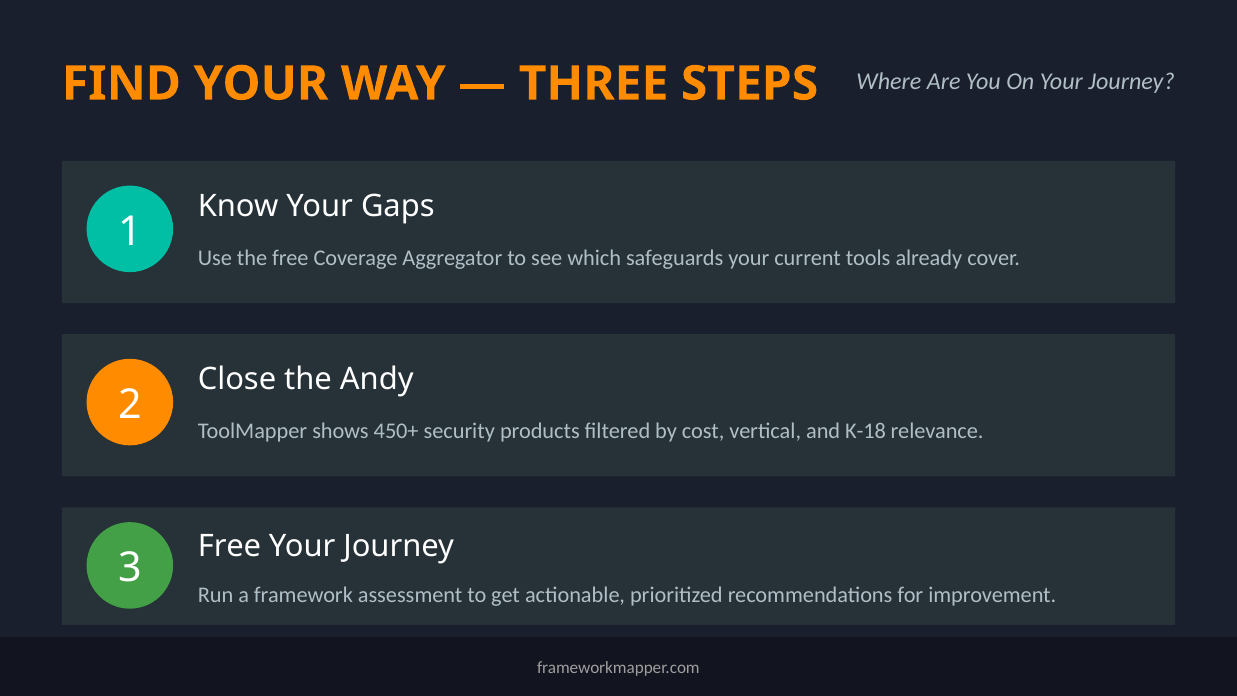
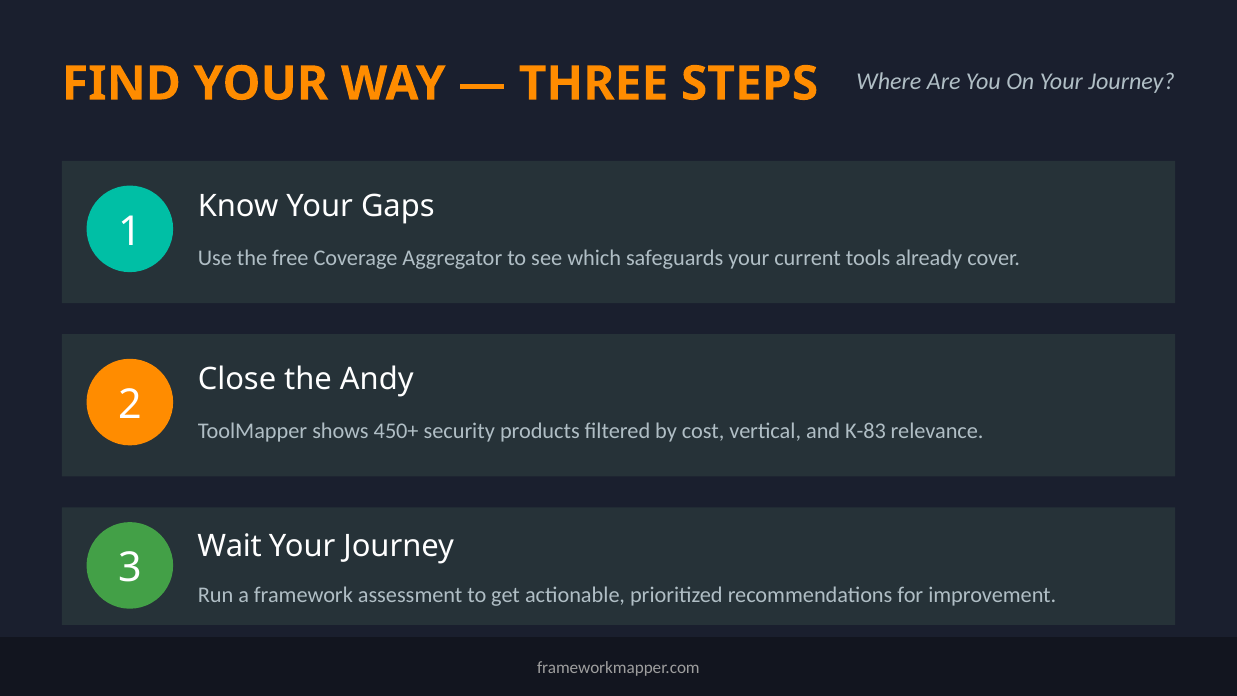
K-18: K-18 -> K-83 (866, 431)
Free: Free -> Wait (230, 546)
